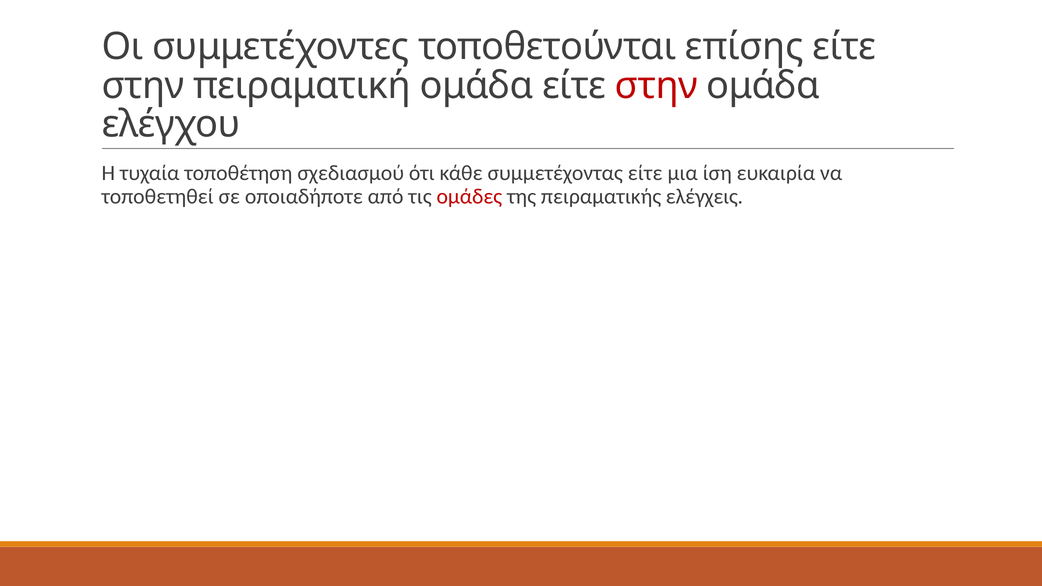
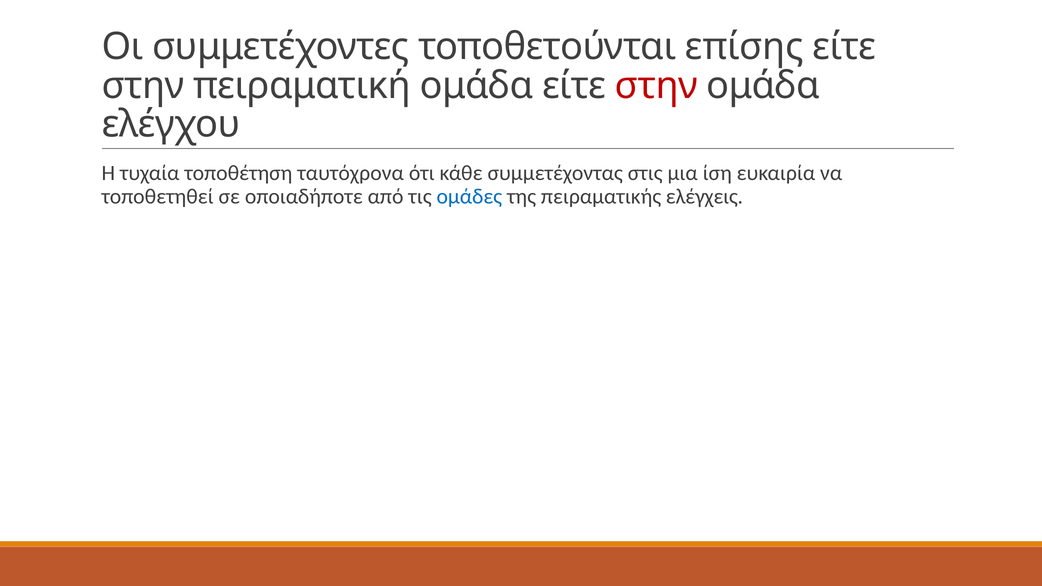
σχεδιασμού: σχεδιασμού -> ταυτόχρονα (351, 173)
συμμετέχοντας είτε: είτε -> στις (645, 173)
ομάδες colour: red -> blue (469, 197)
